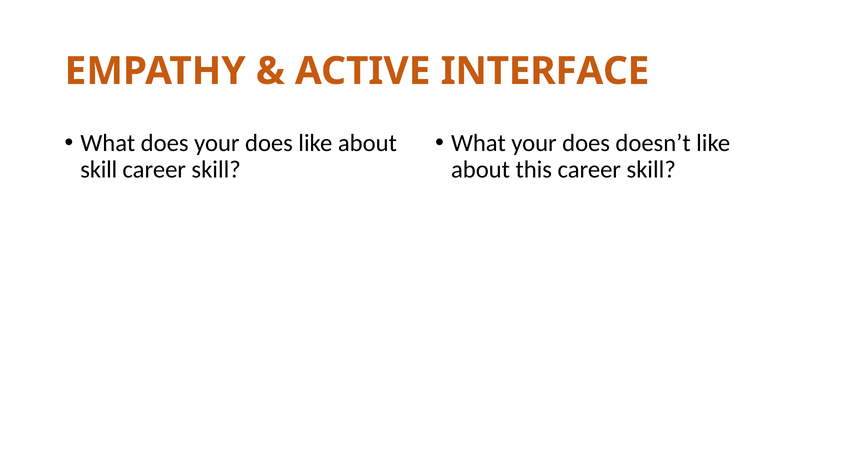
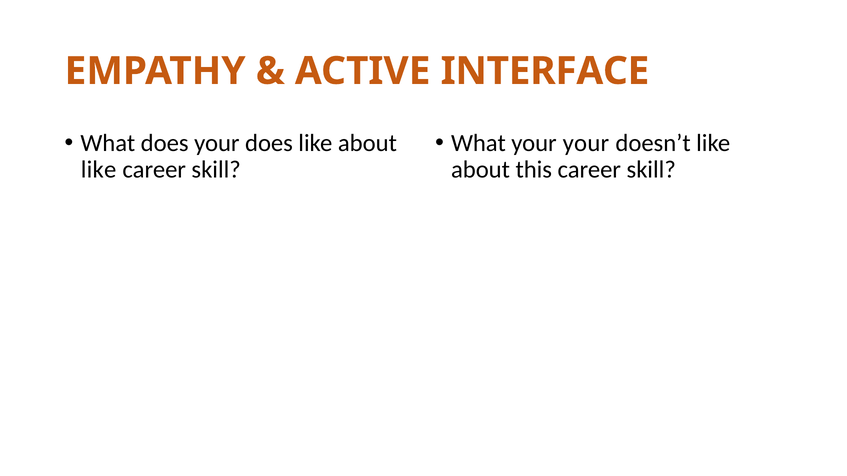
What your does: does -> your (586, 143)
skill: skill -> like (99, 170)
